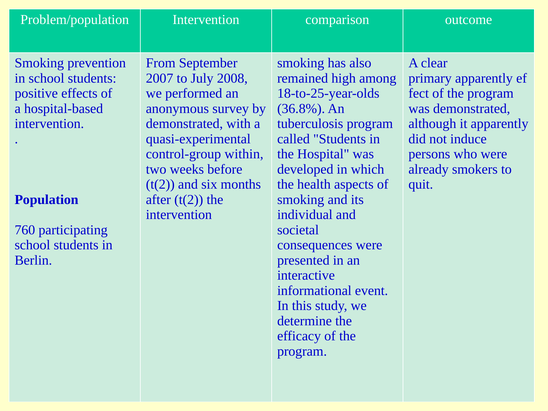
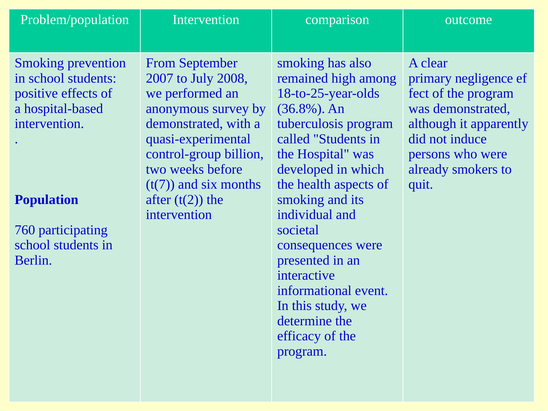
primary apparently: apparently -> negligence (484, 78)
within: within -> billion (244, 154)
t(2: t(2 -> t(7 (160, 184)
